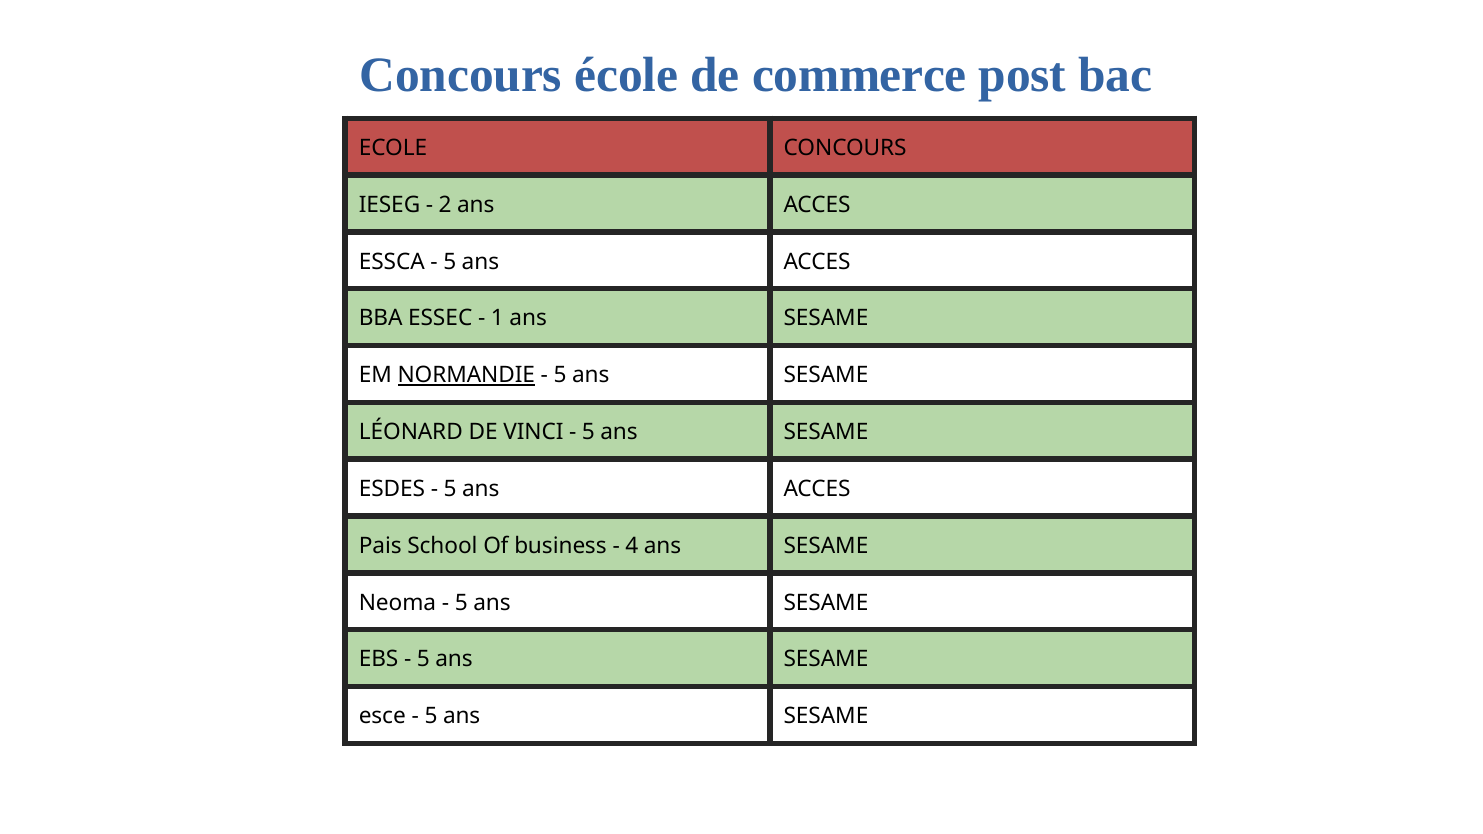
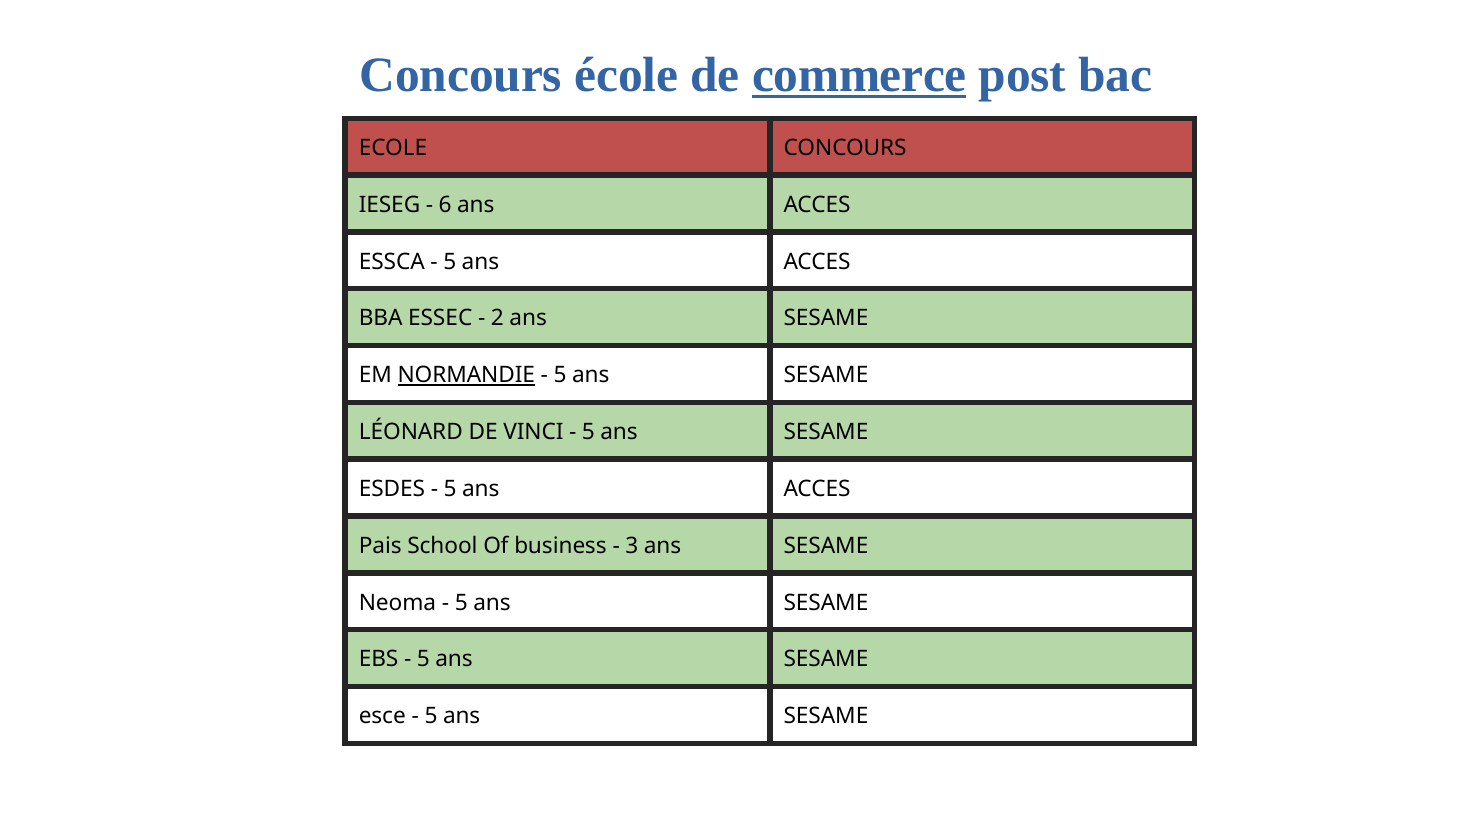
commerce underline: none -> present (859, 75)
2: 2 -> 6 (445, 205)
1: 1 -> 2 (497, 319)
4: 4 -> 3 (632, 546)
